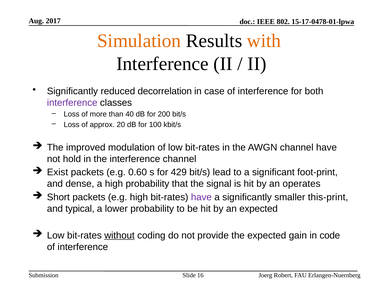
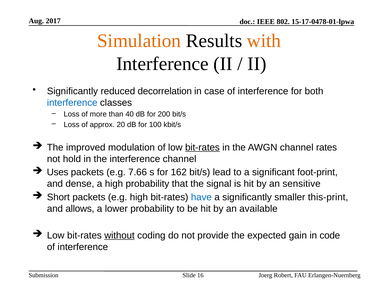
interference colour: purple -> blue (72, 103)
bit-rates underline: none -> present (202, 148)
channel have: have -> rates (327, 148)
Exist: Exist -> Uses (58, 172)
0.60: 0.60 -> 7.66 (138, 172)
429: 429 -> 162 (179, 172)
operates: operates -> sensitive (302, 184)
have colour: purple -> blue (201, 197)
typical: typical -> allows (80, 209)
an expected: expected -> available (258, 209)
